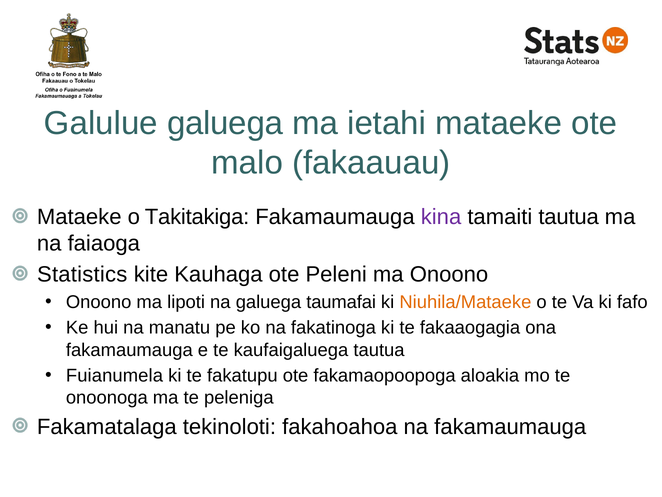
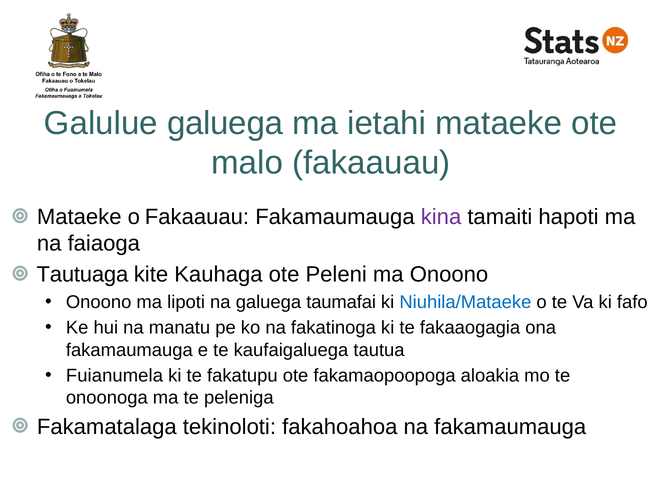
o Takitakiga: Takitakiga -> Fakaauau (197, 217)
tamaiti tautua: tautua -> hapoti (569, 217)
Statistics: Statistics -> Tautuaga (82, 274)
Niuhila/Mataeke colour: orange -> blue (465, 302)
